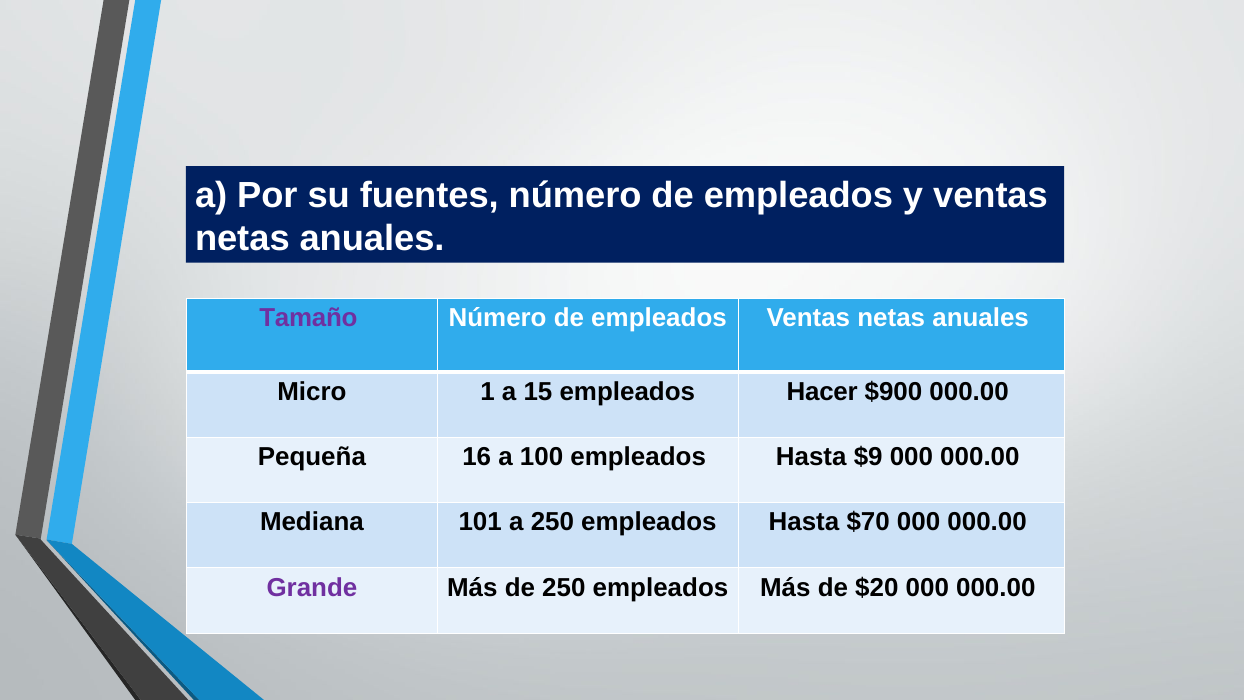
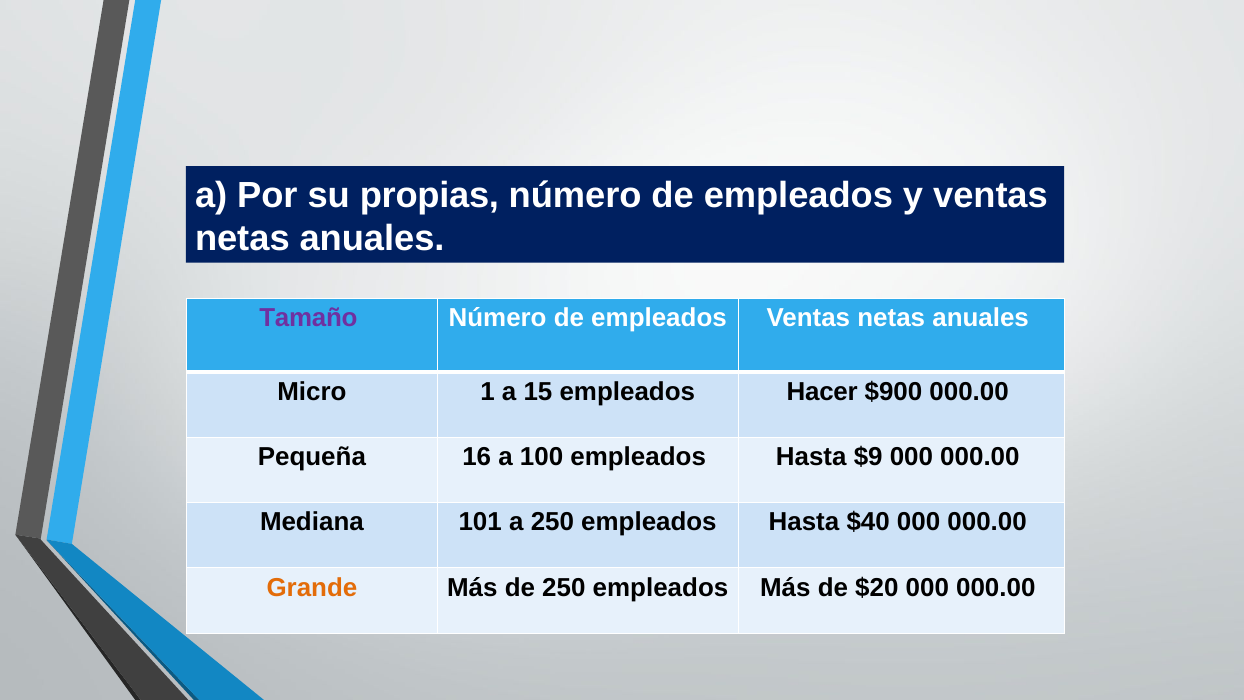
fuentes: fuentes -> propias (429, 195)
$70: $70 -> $40 (868, 522)
Grande colour: purple -> orange (312, 587)
